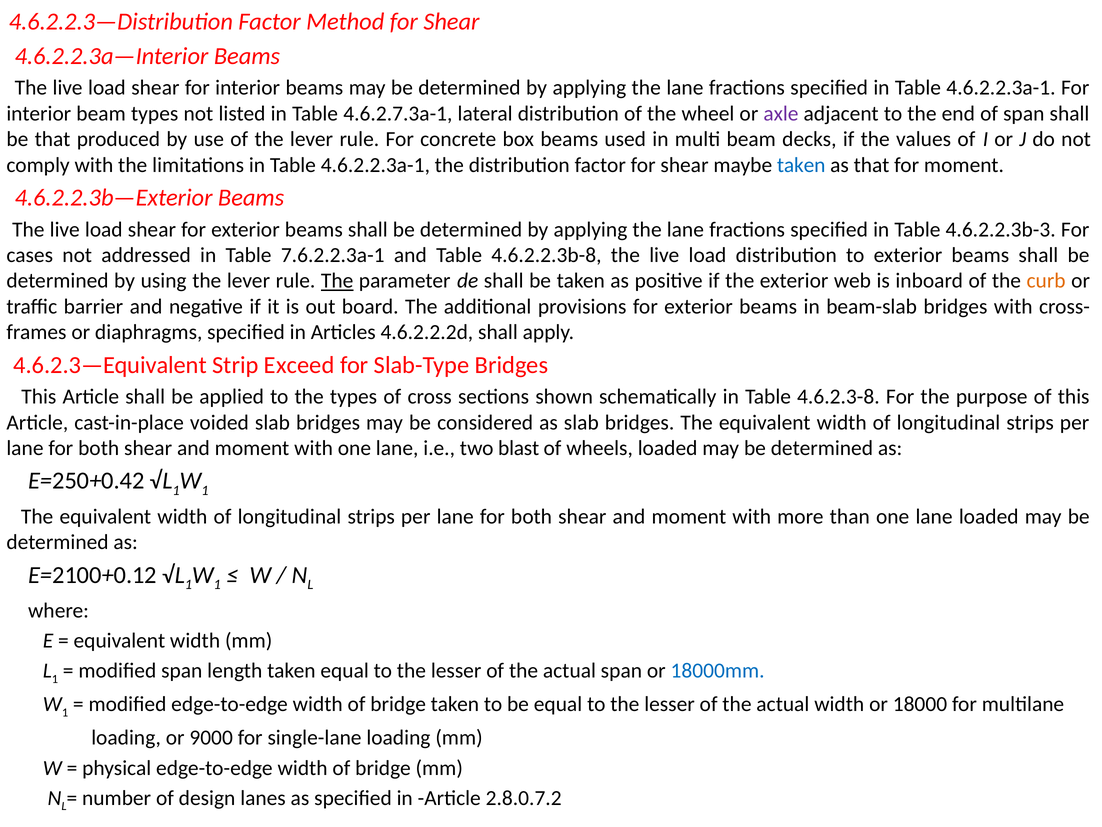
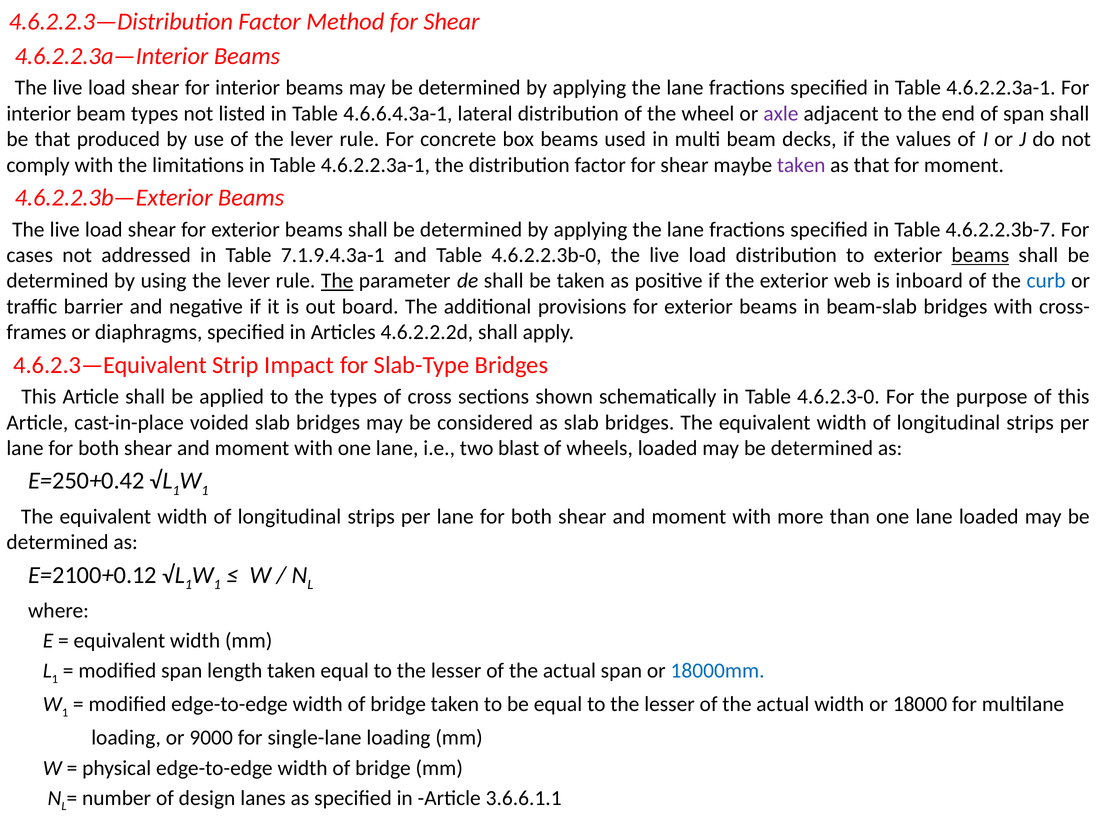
4.6.2.7.3a-1: 4.6.2.7.3a-1 -> 4.6.6.4.3a-1 (398, 114)
taken colour: blue -> purple (801, 165)
4.6.2.2.3b-3: 4.6.2.2.3b-3 -> 4.6.2.2.3b-7 (1001, 229)
7.6.2.2.3a-1: 7.6.2.2.3a-1 -> 7.1.9.4.3a-1 (333, 255)
4.6.2.2.3b-8: 4.6.2.2.3b-8 -> 4.6.2.2.3b-0 (546, 255)
beams underline: none -> present (980, 255)
curb colour: orange -> blue (1046, 281)
Exceed: Exceed -> Impact (299, 365)
4.6.2.3-8: 4.6.2.3-8 -> 4.6.2.3-0 (838, 397)
2.8.0.7.2: 2.8.0.7.2 -> 3.6.6.1.1 (524, 798)
